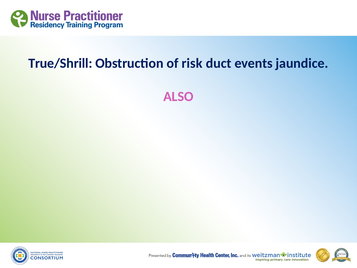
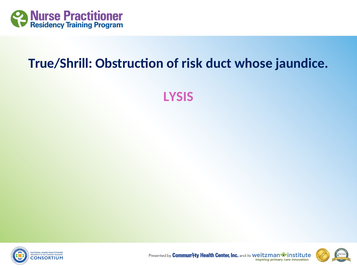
events: events -> whose (254, 63)
ALSO: ALSO -> LYSIS (178, 96)
